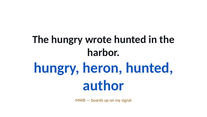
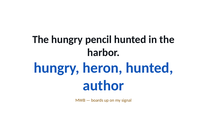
wrote: wrote -> pencil (98, 39)
